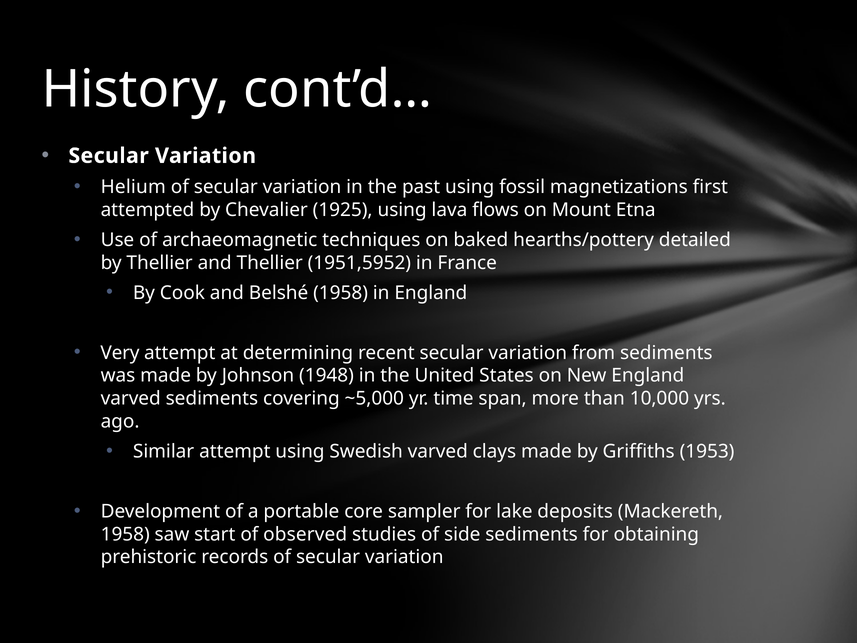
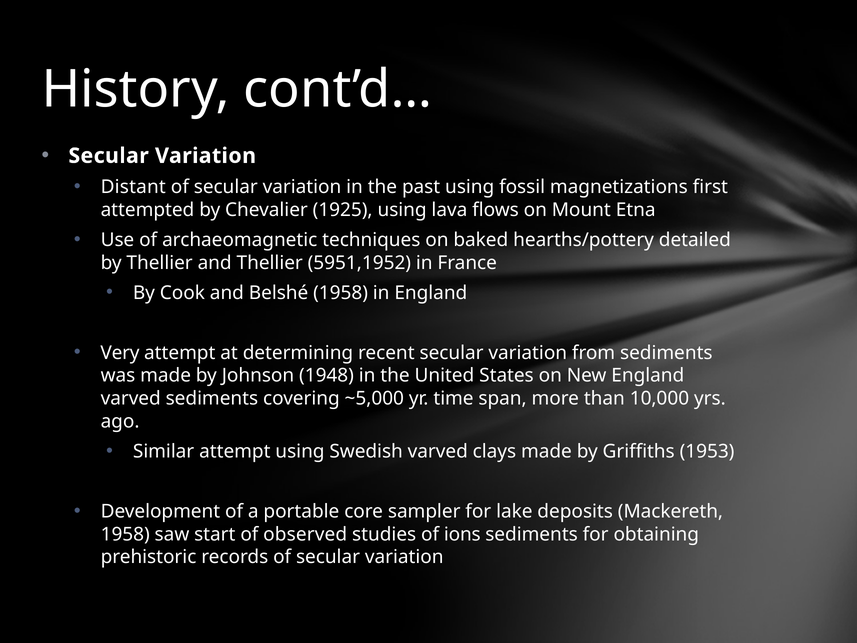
Helium: Helium -> Distant (133, 187)
1951,5952: 1951,5952 -> 5951,1952 (359, 263)
side: side -> ions (462, 534)
